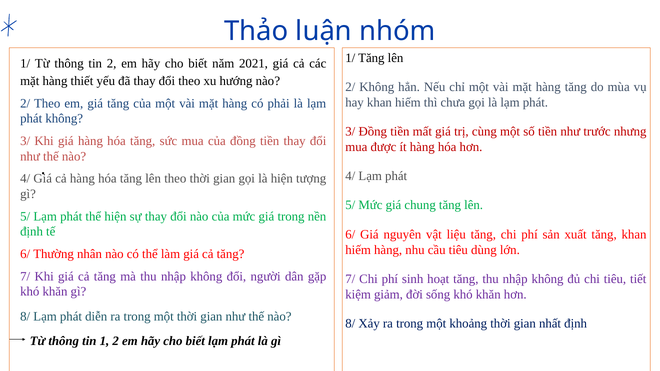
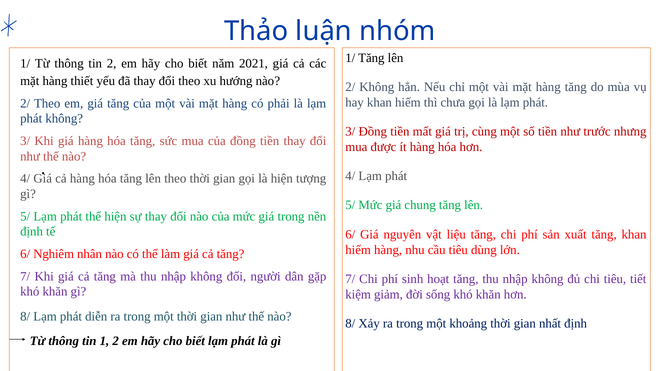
Thường: Thường -> Nghiêm (54, 254)
